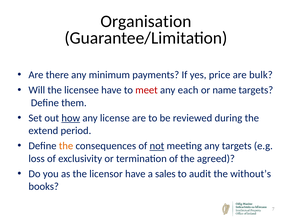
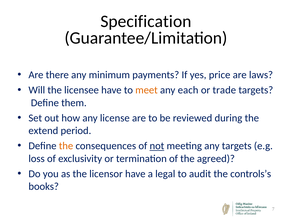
Organisation: Organisation -> Specification (146, 21)
bulk: bulk -> laws (261, 75)
meet colour: red -> orange (146, 90)
name: name -> trade (224, 90)
how underline: present -> none (71, 118)
sales: sales -> legal (165, 174)
without’s: without’s -> controls’s (251, 174)
